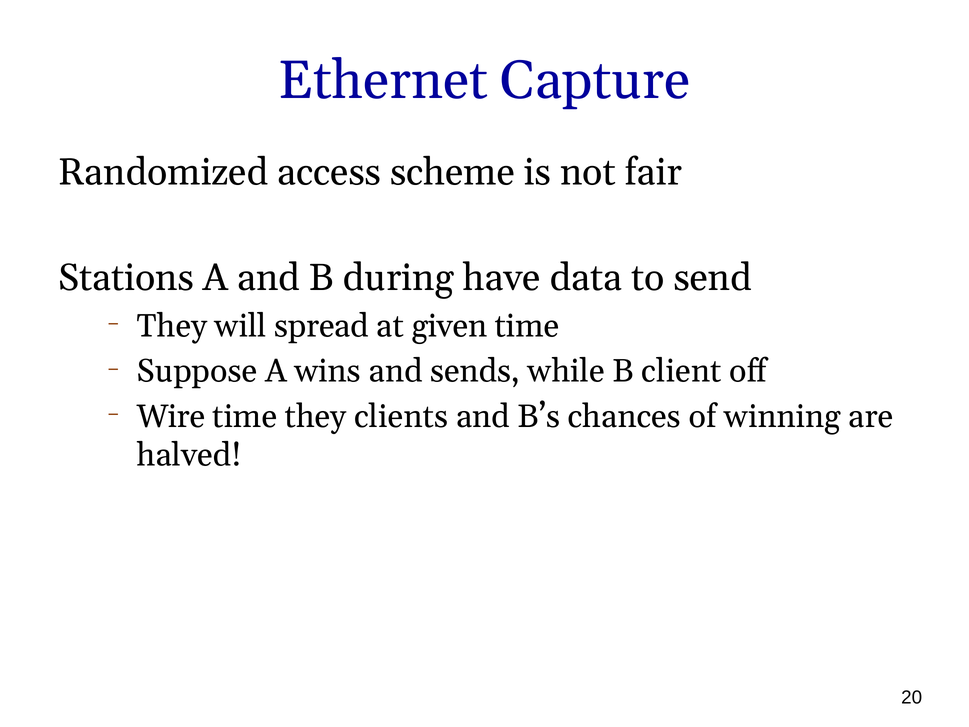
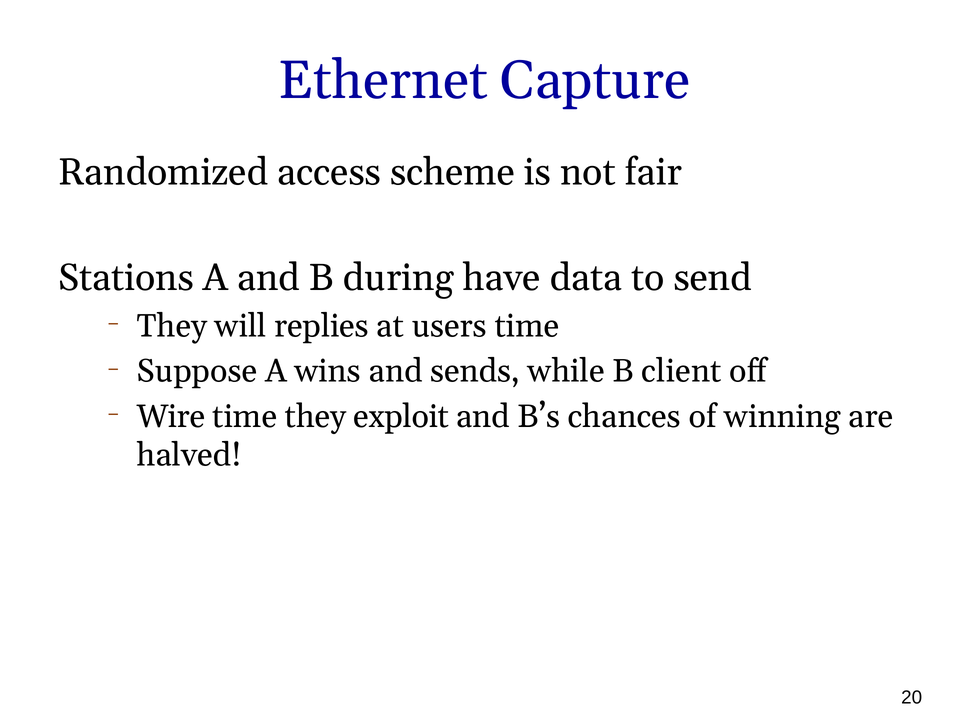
spread: spread -> replies (322, 326)
given: given -> users (449, 326)
clients: clients -> exploit (401, 416)
